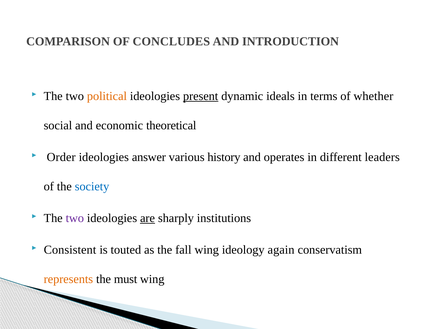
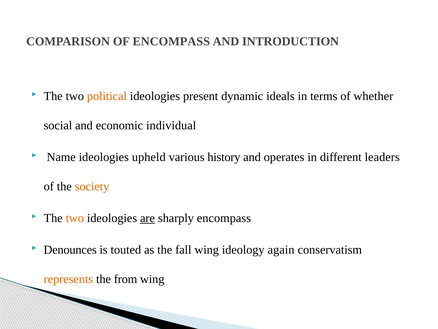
OF CONCLUDES: CONCLUDES -> ENCOMPASS (171, 41)
present underline: present -> none (201, 96)
theoretical: theoretical -> individual (171, 125)
Order: Order -> Name (61, 157)
answer: answer -> upheld (149, 157)
society colour: blue -> orange (92, 186)
two colour: purple -> orange (75, 218)
sharply institutions: institutions -> encompass (224, 218)
Consistent: Consistent -> Denounces (70, 249)
must: must -> from (126, 279)
